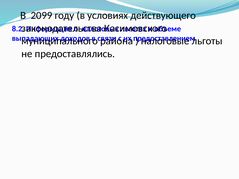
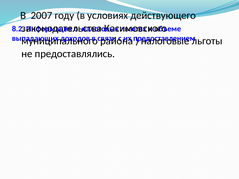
2099: 2099 -> 2007 (42, 15)
